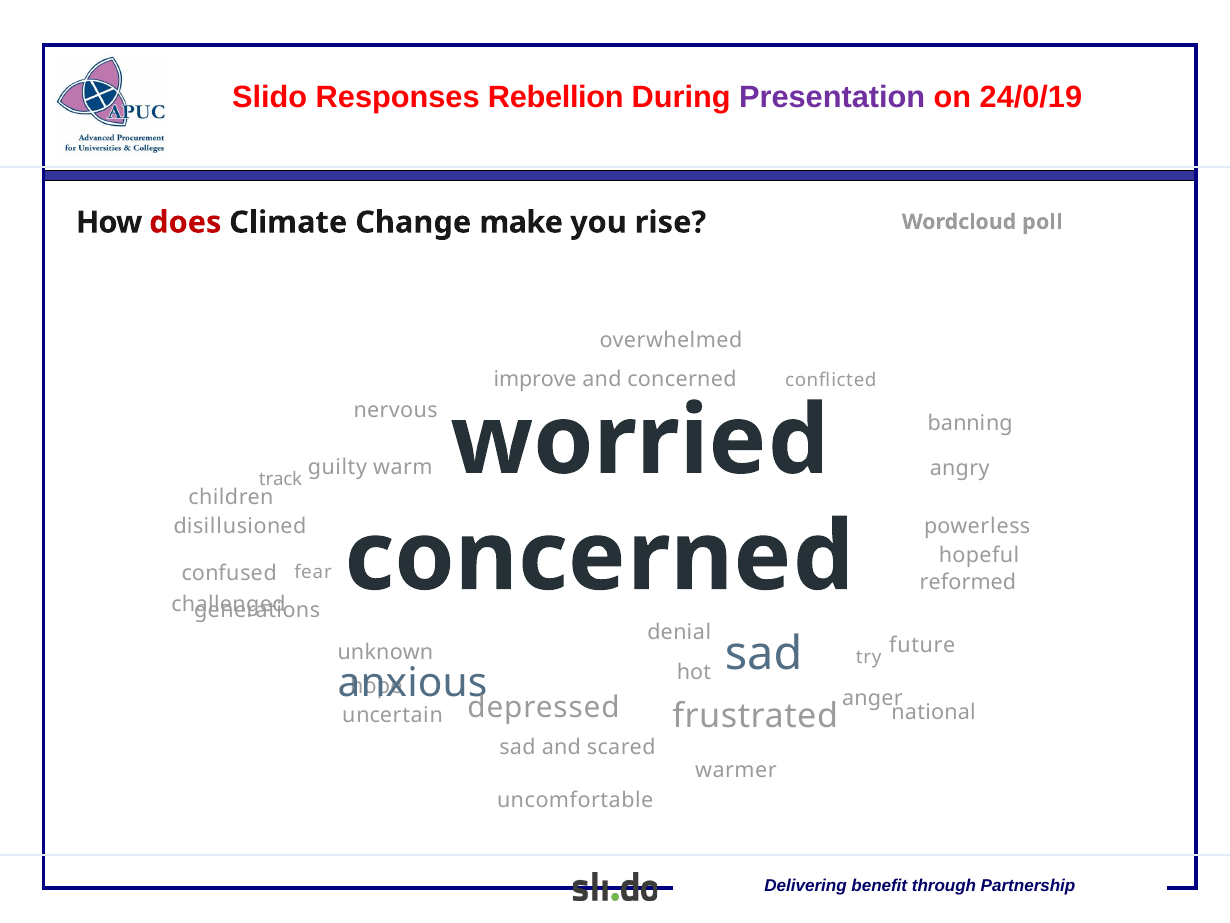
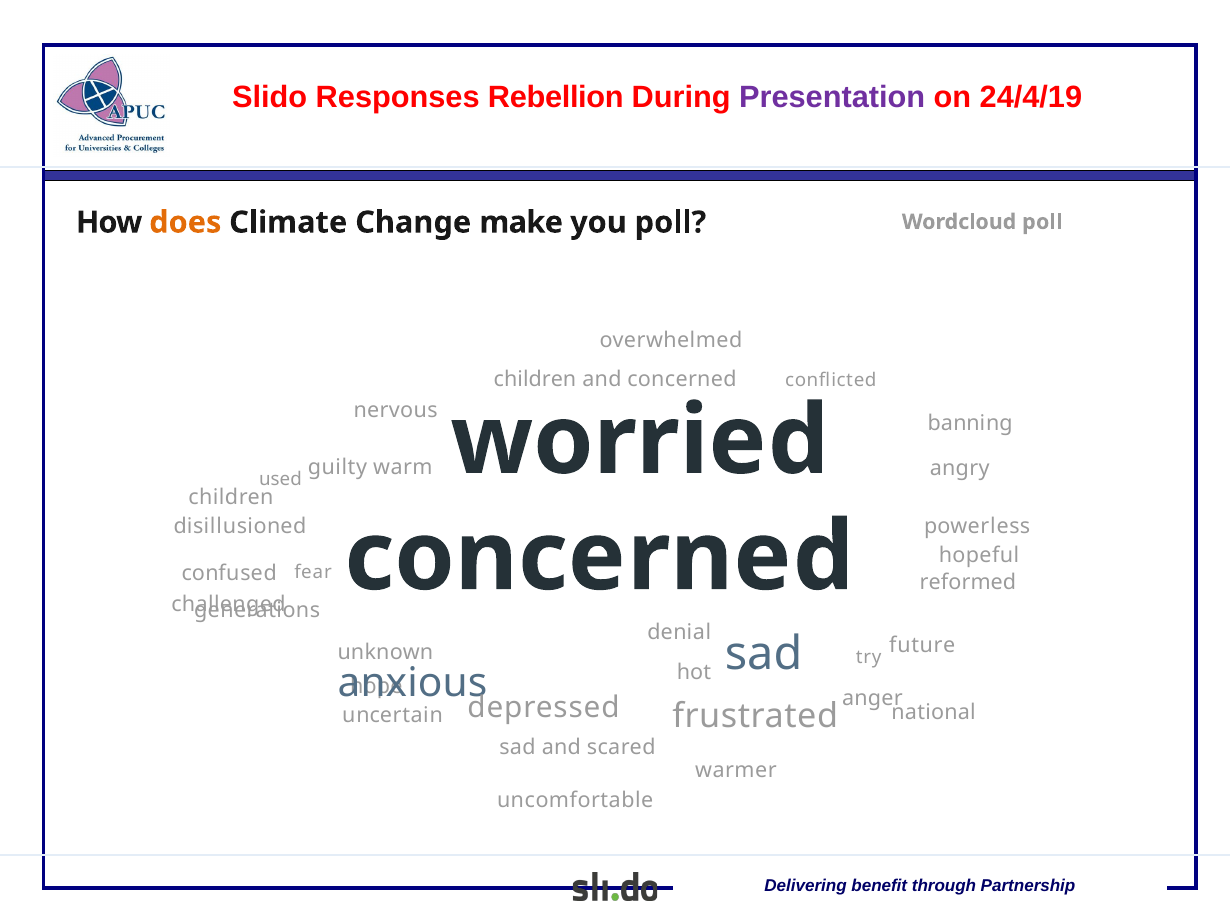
24/0/19: 24/0/19 -> 24/4/19 (1031, 98)
does colour: red -> orange (185, 222)
you rise: rise -> poll (670, 222)
improve: improve -> children (535, 380)
track: track -> used (280, 479)
